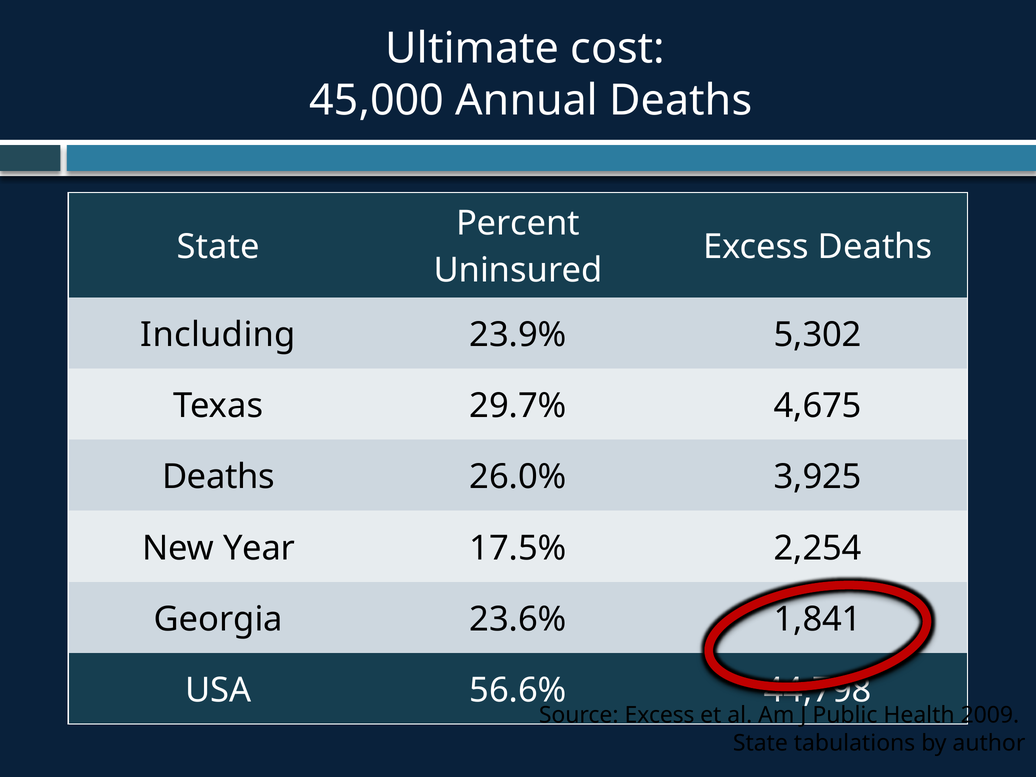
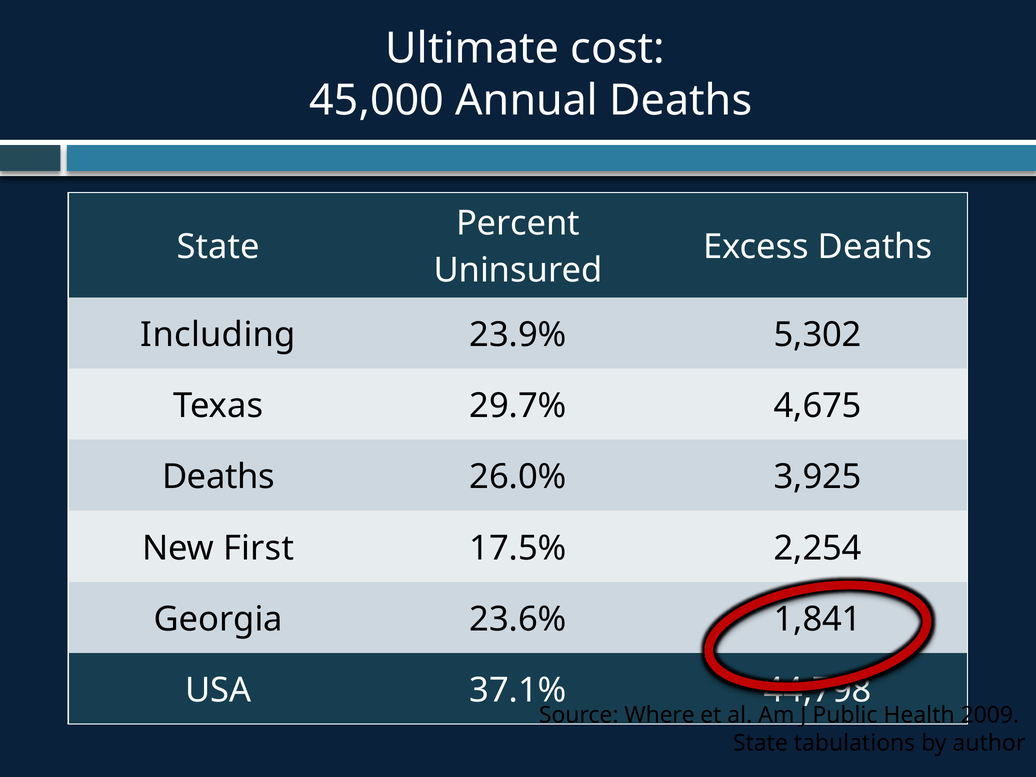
Year: Year -> First (259, 548)
56.6%: 56.6% -> 37.1% (518, 690)
Source Excess: Excess -> Where (660, 715)
